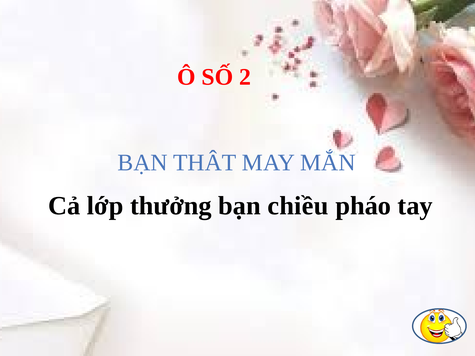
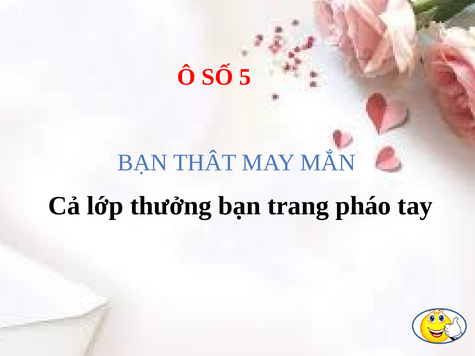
2: 2 -> 5 (245, 77)
chiều: chiều -> trang (298, 206)
